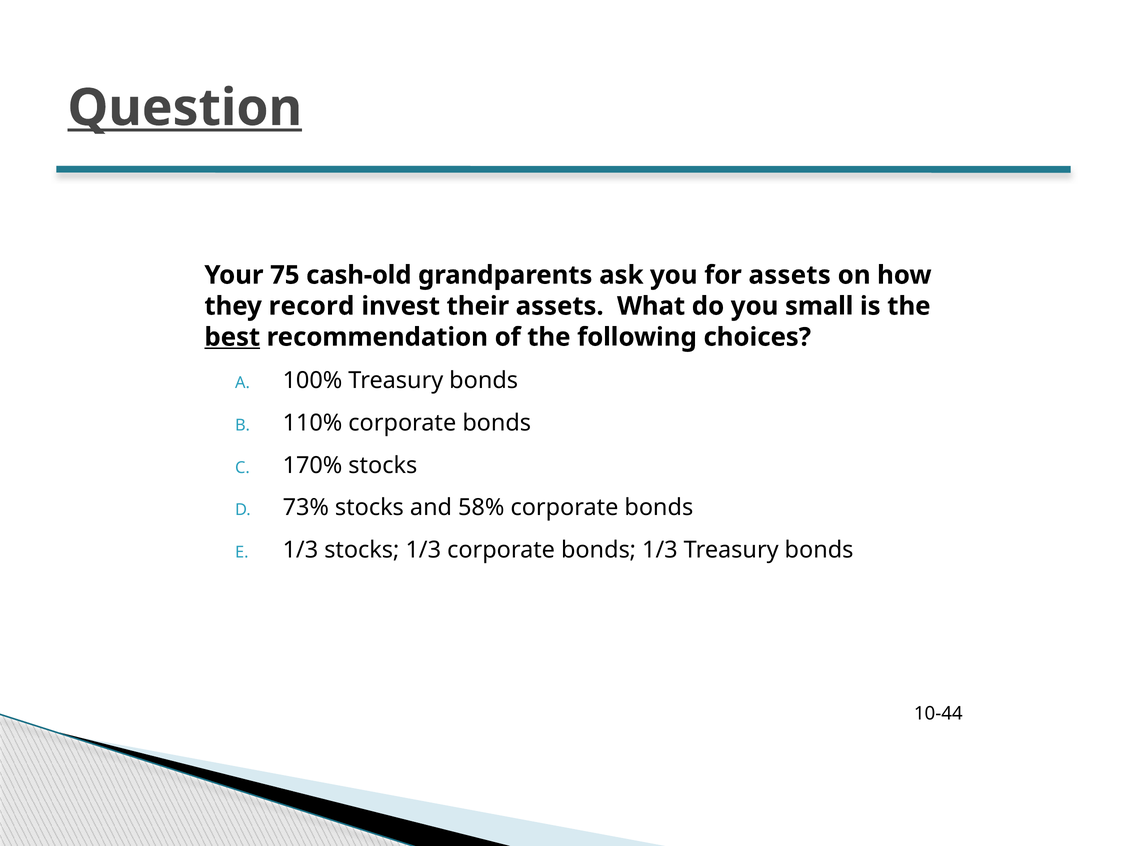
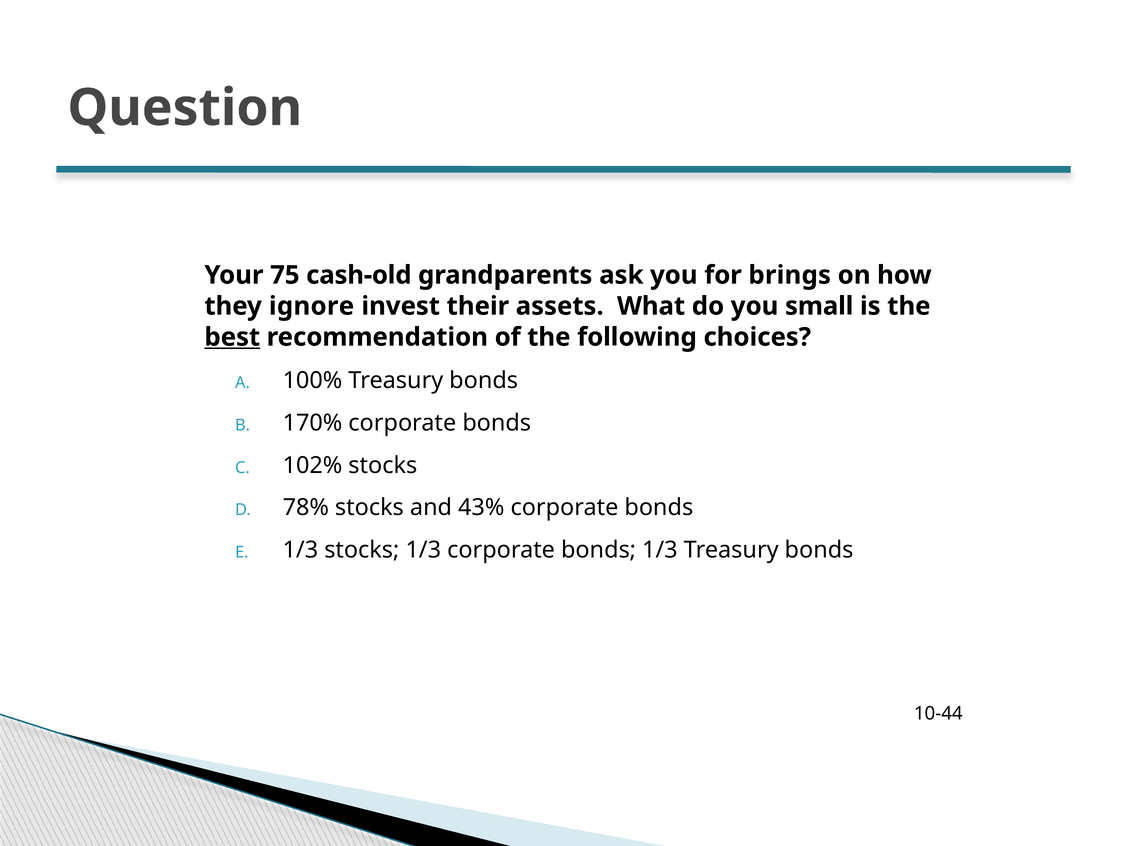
Question underline: present -> none (185, 108)
for assets: assets -> brings (790, 275)
record: record -> ignore (312, 306)
110%: 110% -> 170% (312, 423)
170%: 170% -> 102% (312, 465)
73%: 73% -> 78% (306, 507)
58%: 58% -> 43% (481, 507)
